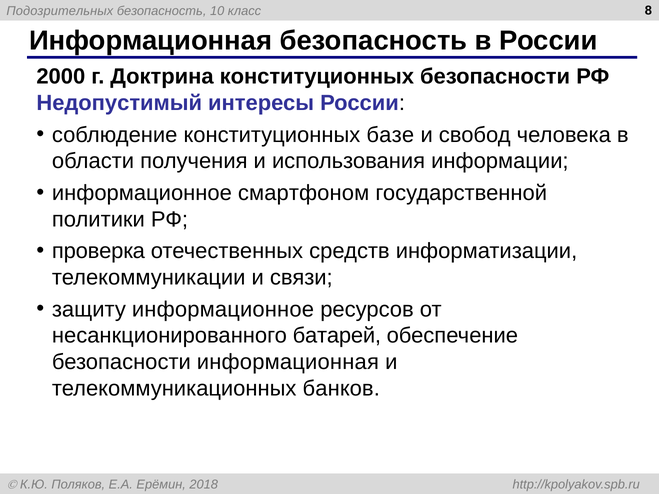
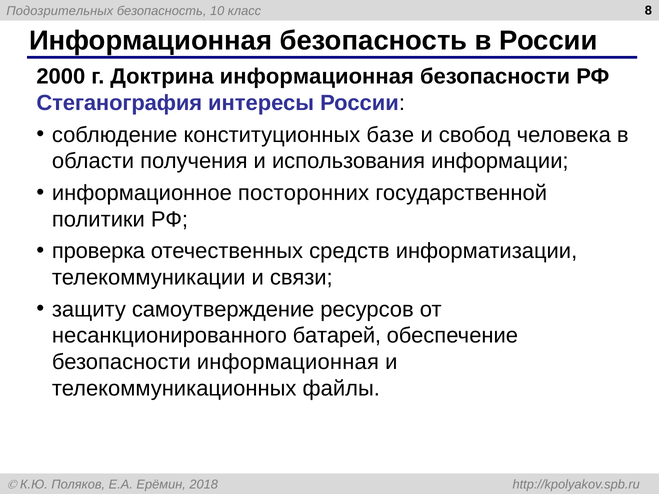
Доктрина конституционных: конституционных -> информационная (317, 77)
Недопустимый: Недопустимый -> Стеганография (119, 103)
смартфоном: смартфоном -> посторонних (304, 193)
защиту информационное: информационное -> самоутверждение (223, 310)
банков: банков -> файлы (341, 389)
